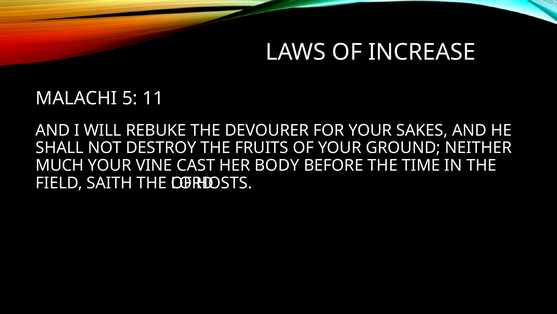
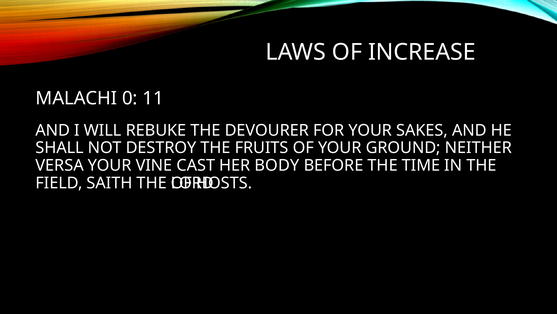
5: 5 -> 0 (130, 98)
MUCH: MUCH -> VERSA (60, 165)
